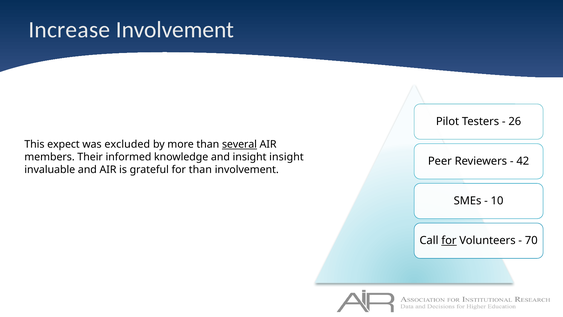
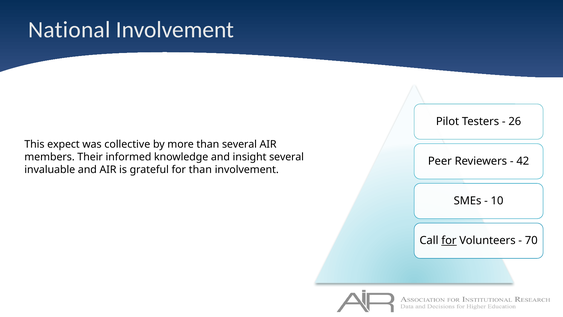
Increase: Increase -> National (69, 30)
excluded: excluded -> collective (127, 144)
several underline: present -> none (239, 144)
insight insight: insight -> several (287, 157)
